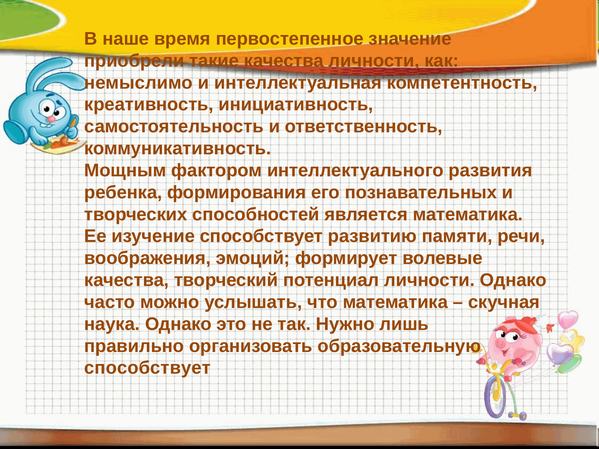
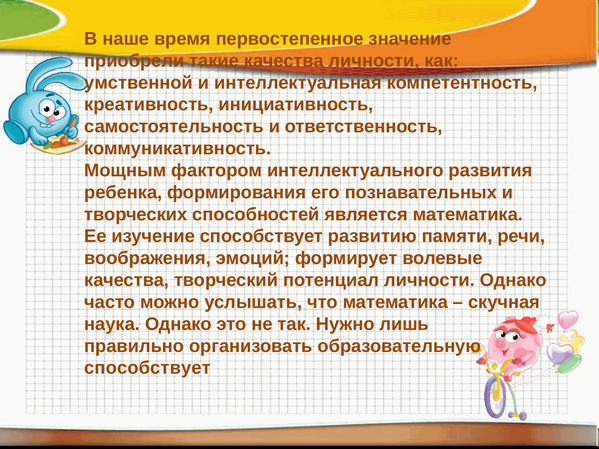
немыслимо: немыслимо -> умственной (139, 83)
